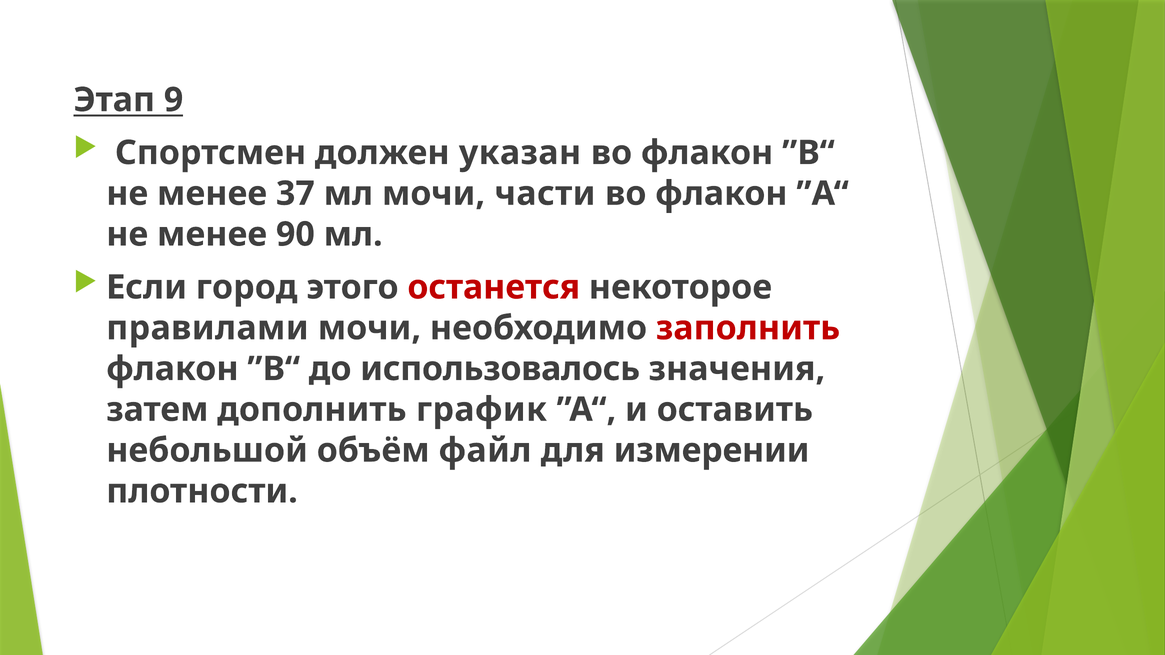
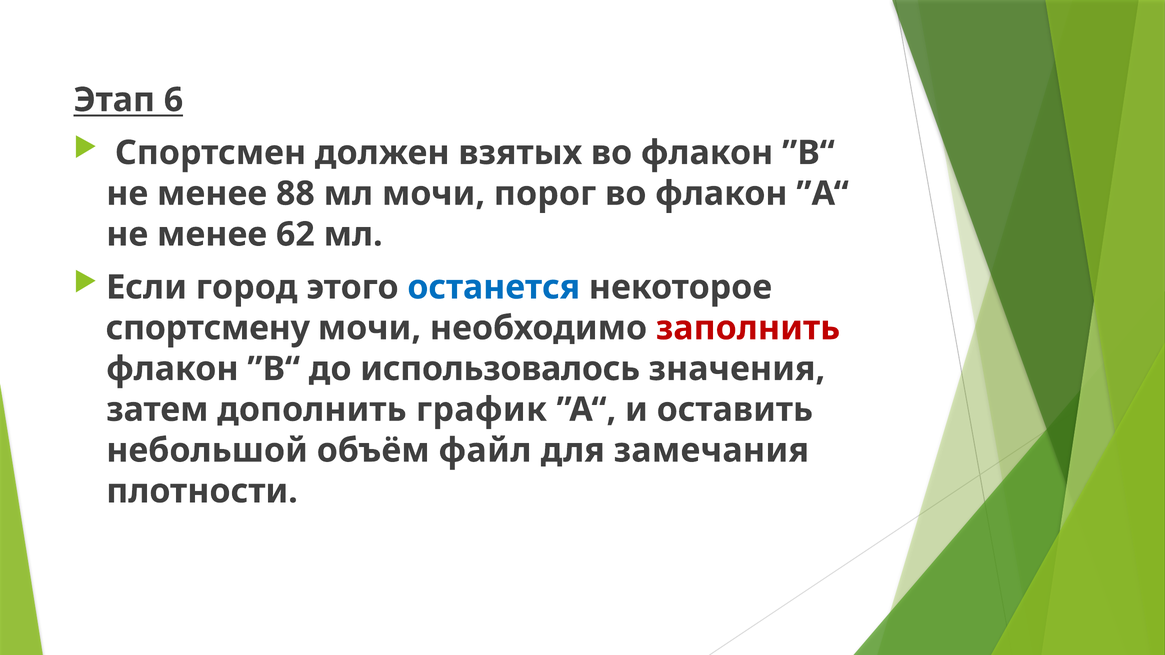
9: 9 -> 6 (174, 100)
указан: указан -> взятых (520, 153)
37: 37 -> 88 (295, 194)
части: части -> порог (545, 194)
90: 90 -> 62 (295, 234)
останется colour: red -> blue (494, 287)
правилами: правилами -> спортсмену (208, 328)
измерении: измерении -> замечания (711, 451)
